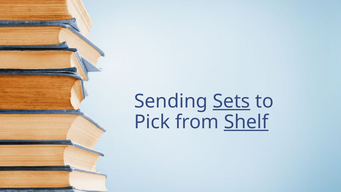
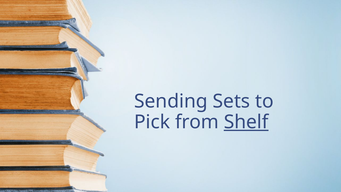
Sets underline: present -> none (231, 101)
